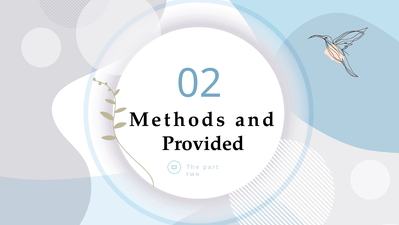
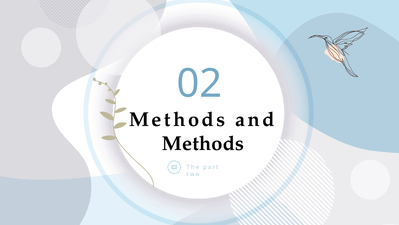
Provided: Provided -> Methods (203, 143)
